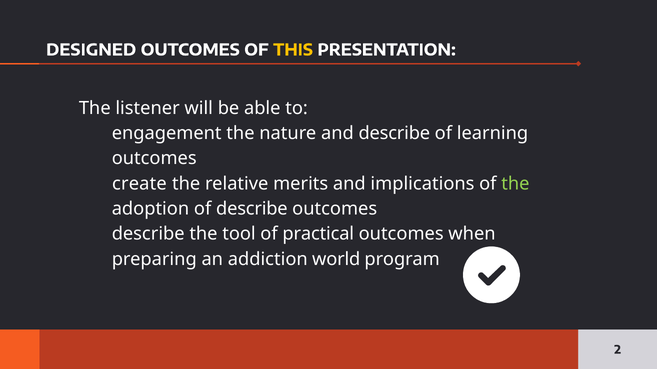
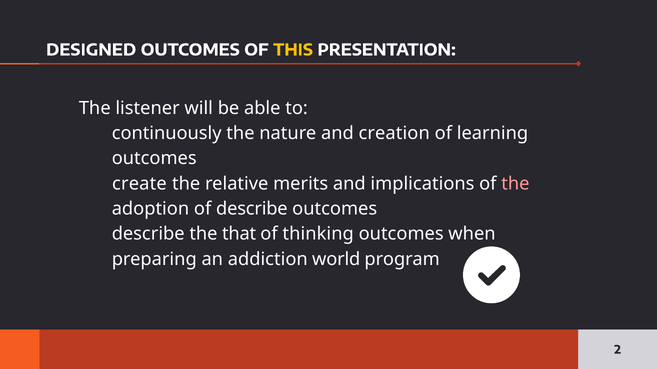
engagement: engagement -> continuously (167, 134)
and describe: describe -> creation (394, 134)
the colour: light green -> pink (515, 184)
tool: tool -> that (239, 234)
practical: practical -> thinking (318, 234)
